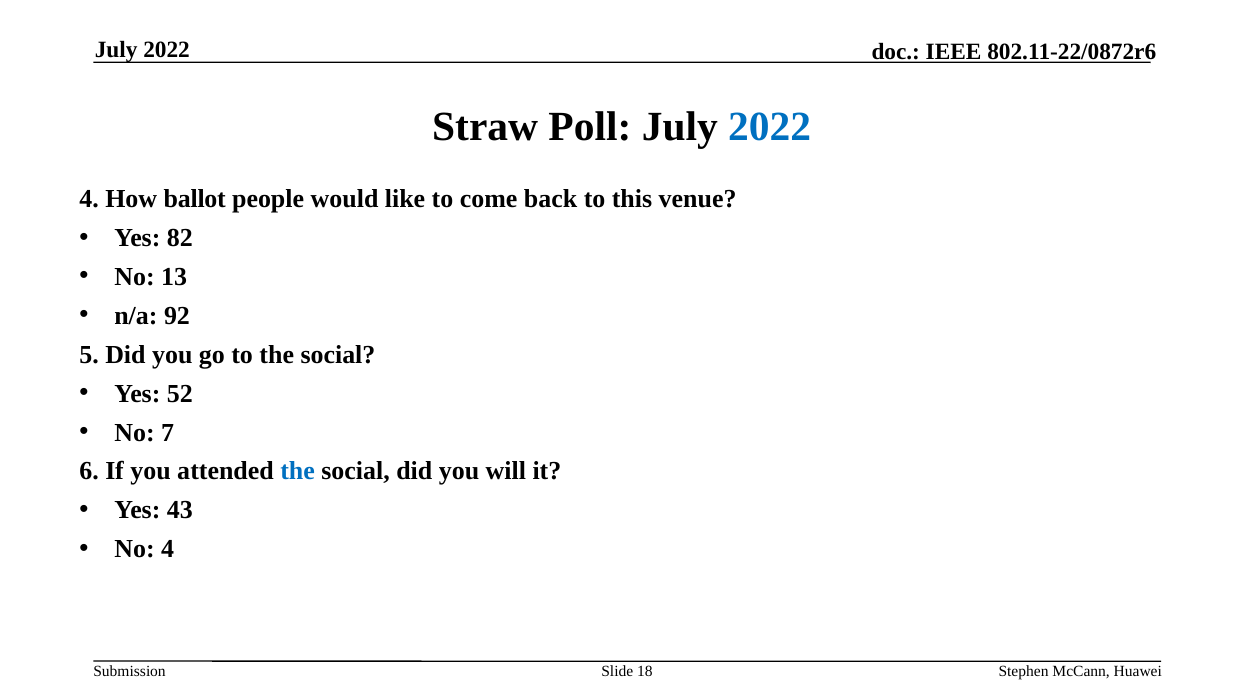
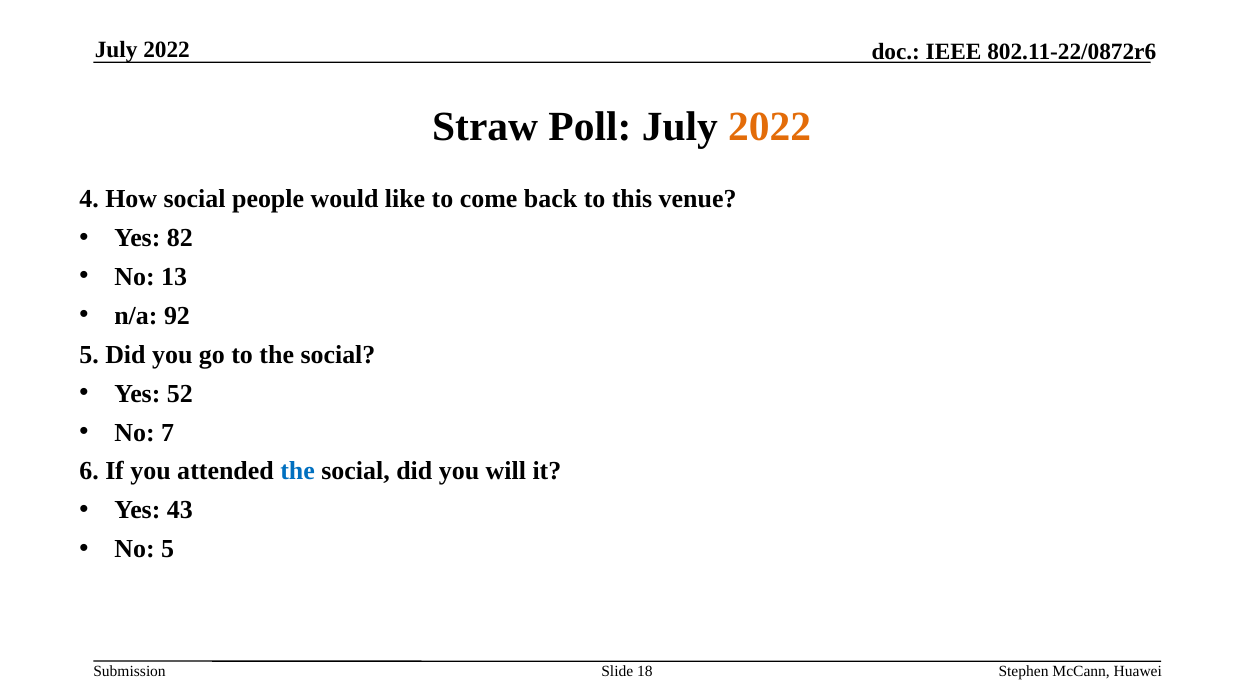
2022 colour: blue -> orange (770, 127)
How ballot: ballot -> social (195, 199)
No 4: 4 -> 5 (168, 549)
